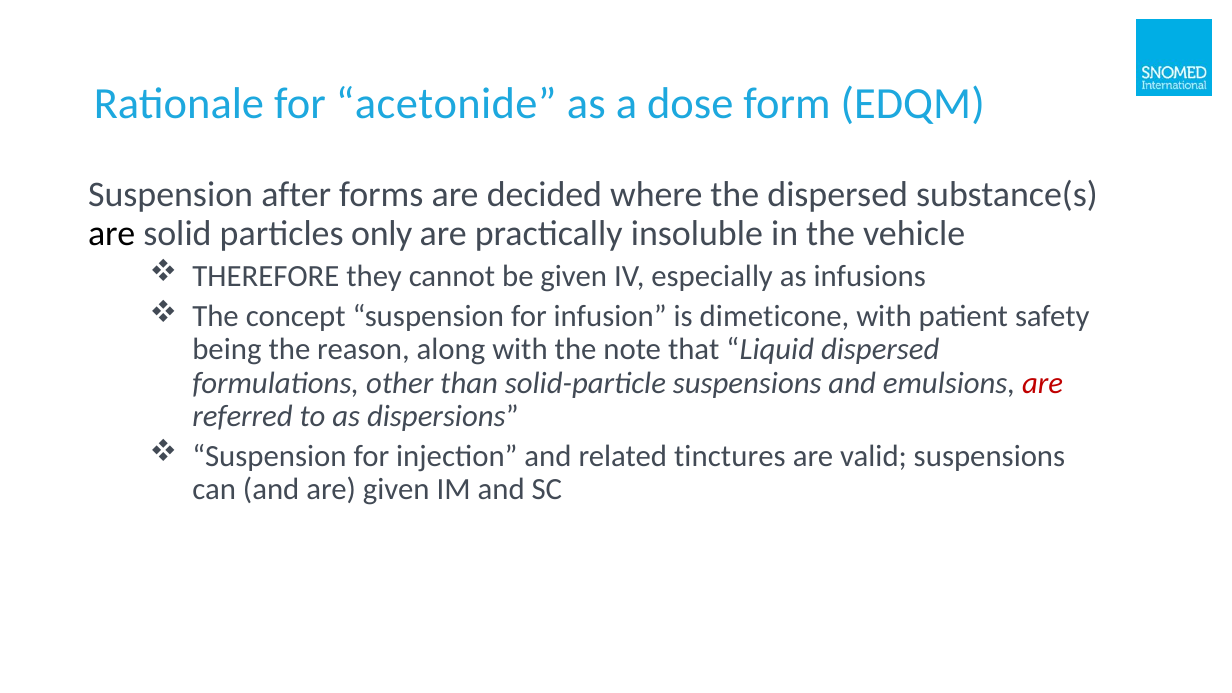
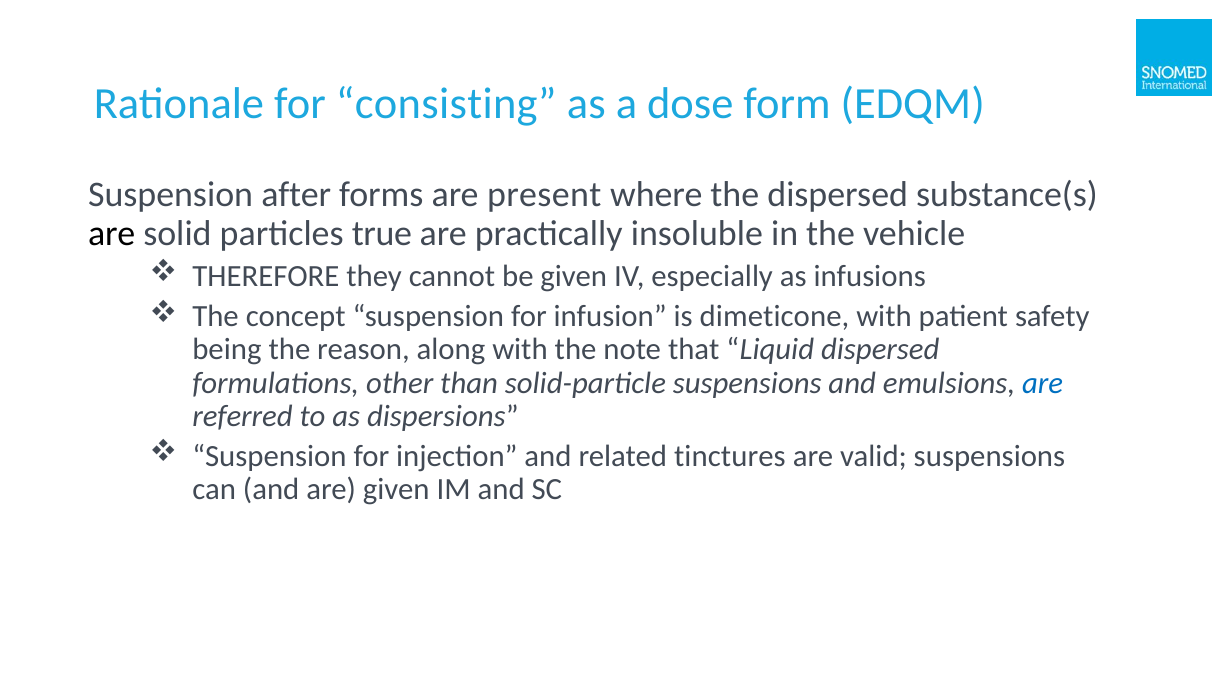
acetonide: acetonide -> consisting (446, 104)
decided: decided -> present (544, 195)
only: only -> true (382, 233)
are colour: red -> blue (1043, 383)
